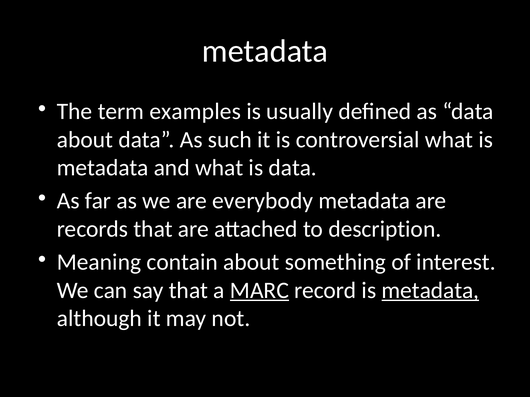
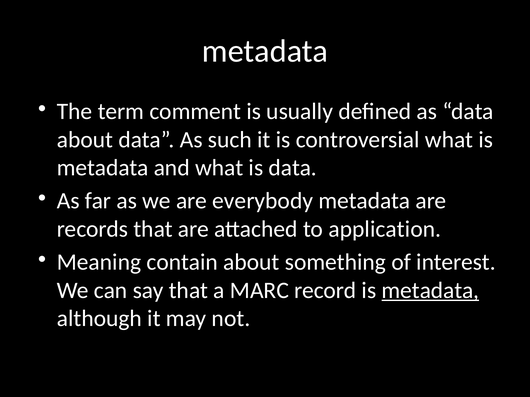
examples: examples -> comment (195, 111)
description: description -> application (385, 229)
MARC underline: present -> none (259, 291)
